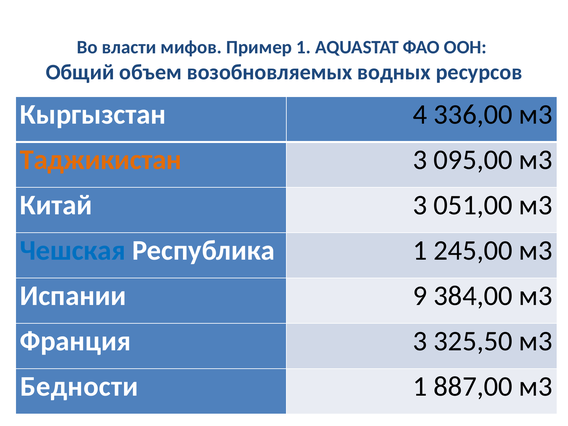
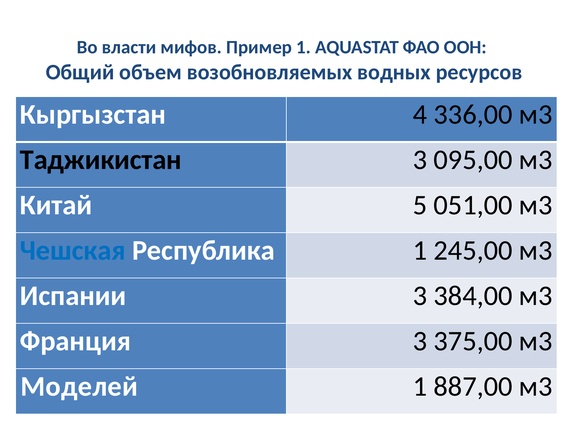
Таджикистан colour: orange -> black (101, 160)
Китай 3: 3 -> 5 (420, 205)
Испании 9: 9 -> 3 (420, 296)
325,50: 325,50 -> 375,00 (473, 341)
Бедности: Бедности -> Моделей (79, 387)
